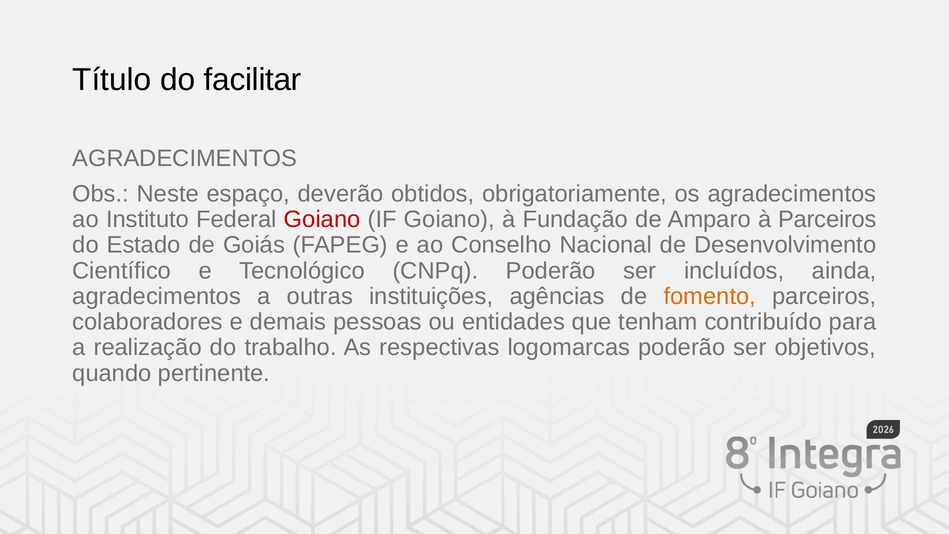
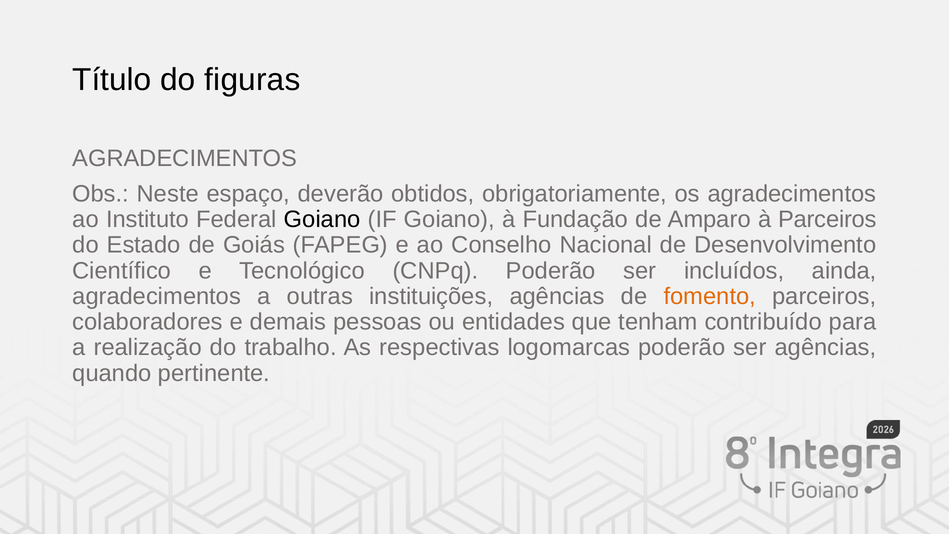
facilitar: facilitar -> figuras (252, 80)
Goiano colour: red -> black (322, 219)
ser objetivos: objetivos -> agências (825, 348)
